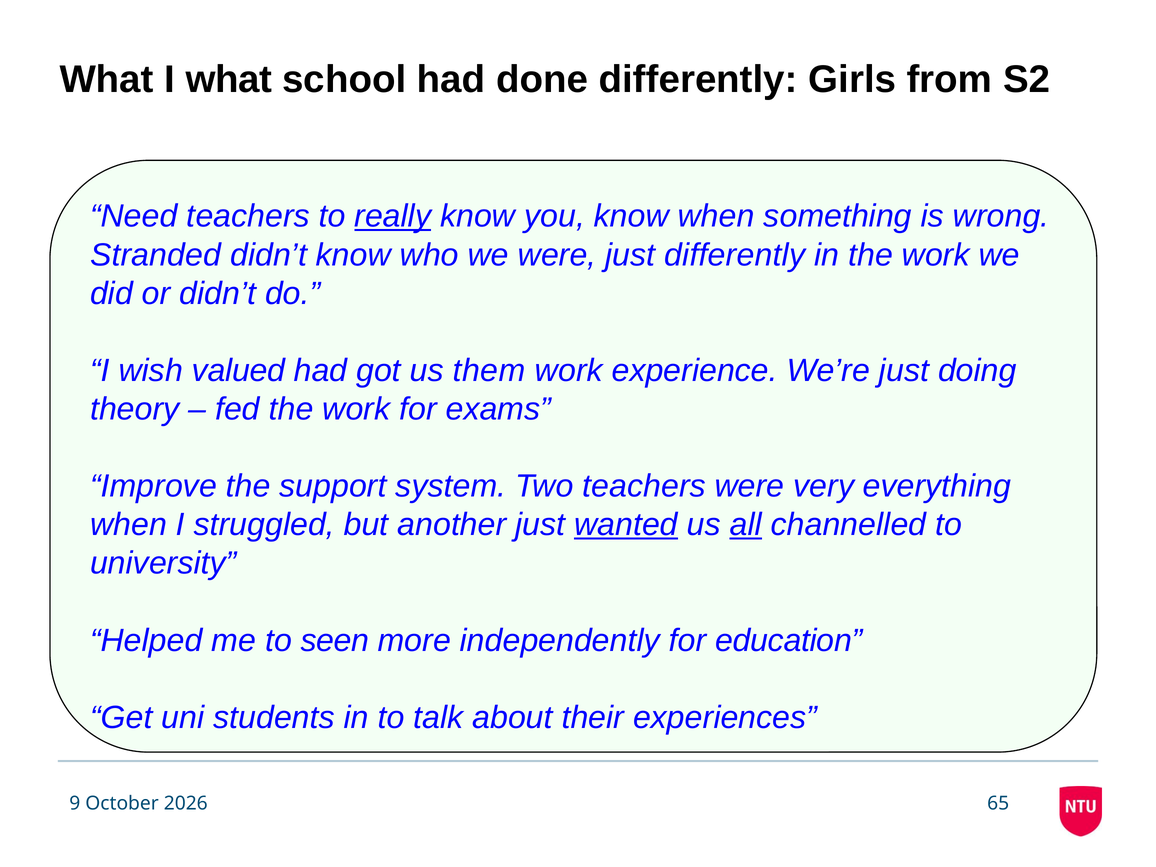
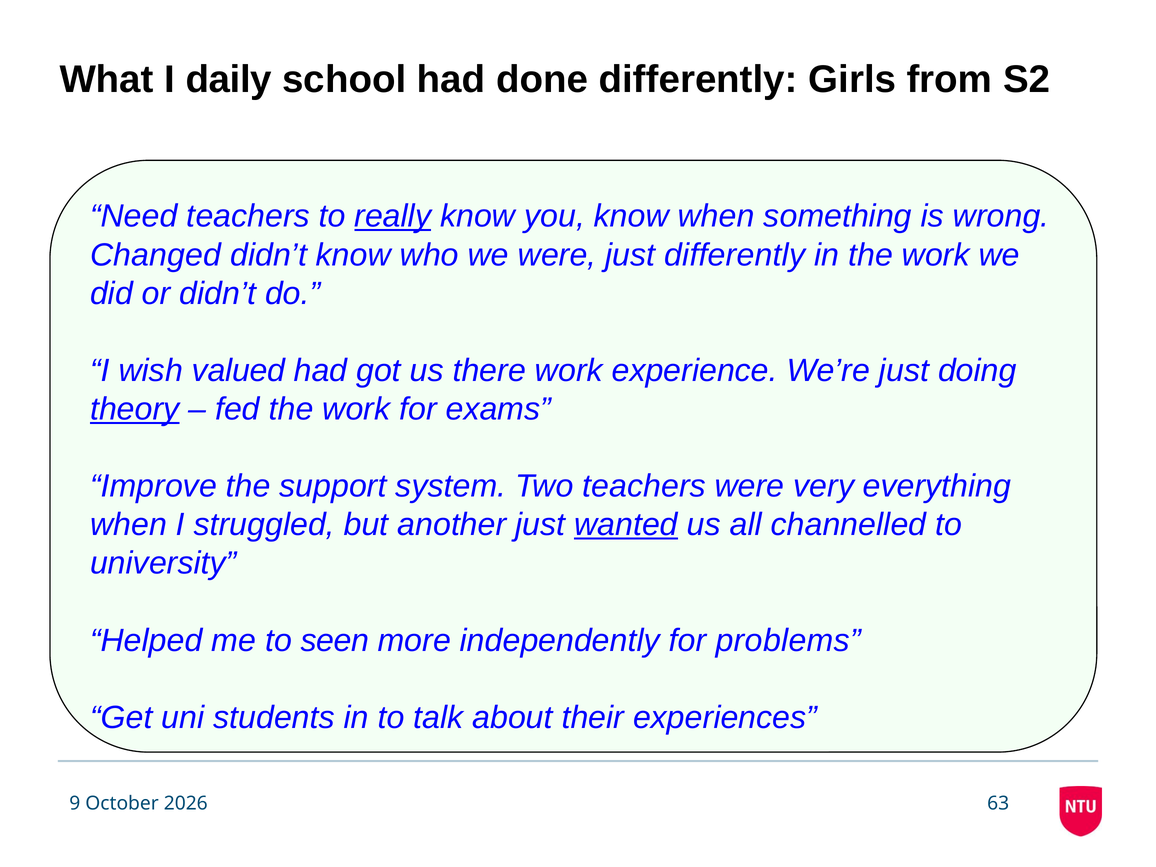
I what: what -> daily (229, 80)
Stranded: Stranded -> Changed (156, 255)
them: them -> there (489, 371)
theory underline: none -> present (135, 409)
all underline: present -> none (746, 525)
education: education -> problems (788, 640)
65: 65 -> 63 (998, 803)
